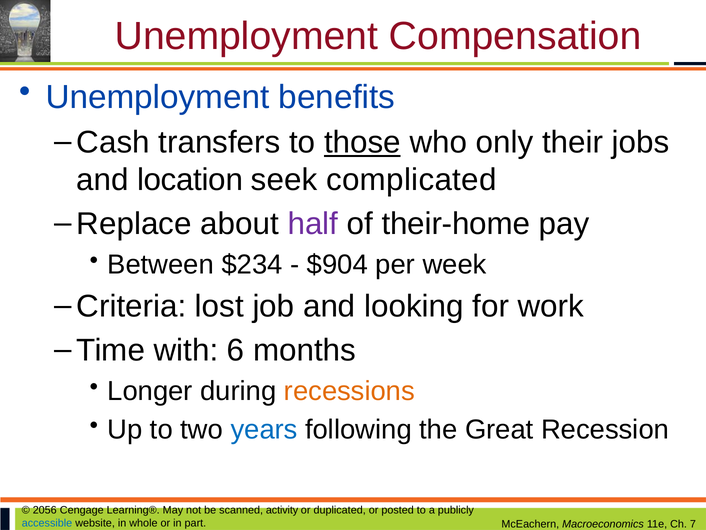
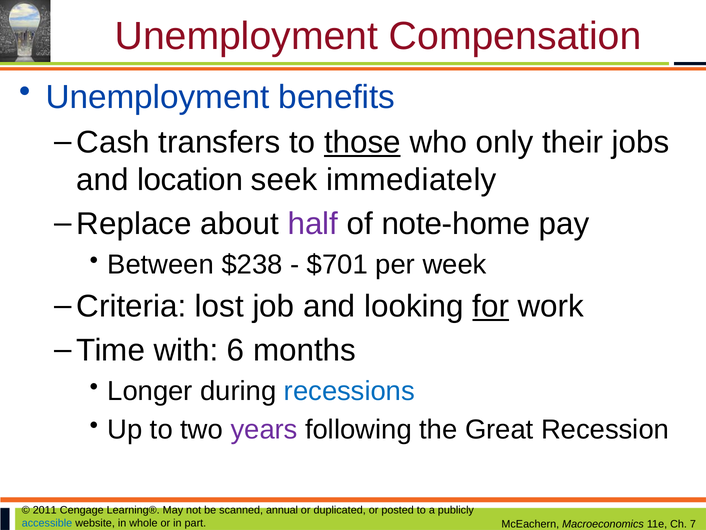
complicated: complicated -> immediately (411, 180)
their-home: their-home -> note-home (456, 224)
$234: $234 -> $238 (252, 264)
$904: $904 -> $701 (337, 264)
for underline: none -> present (491, 306)
recessions colour: orange -> blue (349, 391)
years colour: blue -> purple (264, 429)
2056: 2056 -> 2011 (45, 510)
activity: activity -> annual (282, 510)
